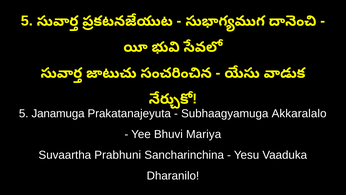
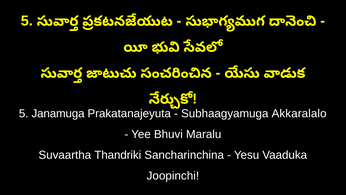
Mariya: Mariya -> Maralu (204, 134)
Prabhuni: Prabhuni -> Thandriki (118, 155)
Dharanilo: Dharanilo -> Joopinchi (173, 176)
